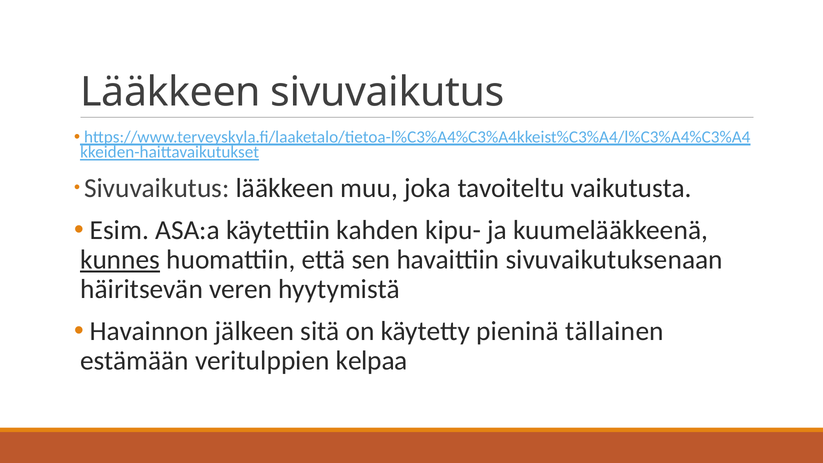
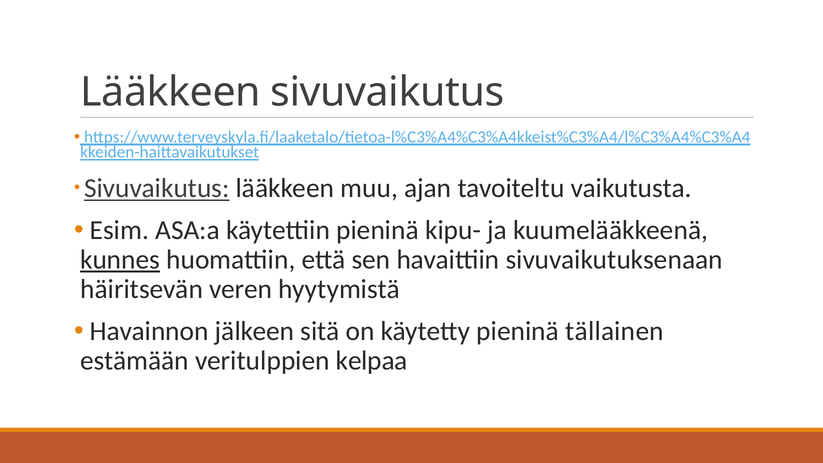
Sivuvaikutus underline: none -> present (157, 188)
joka: joka -> ajan (428, 188)
käytettiin kahden: kahden -> pieninä (377, 230)
